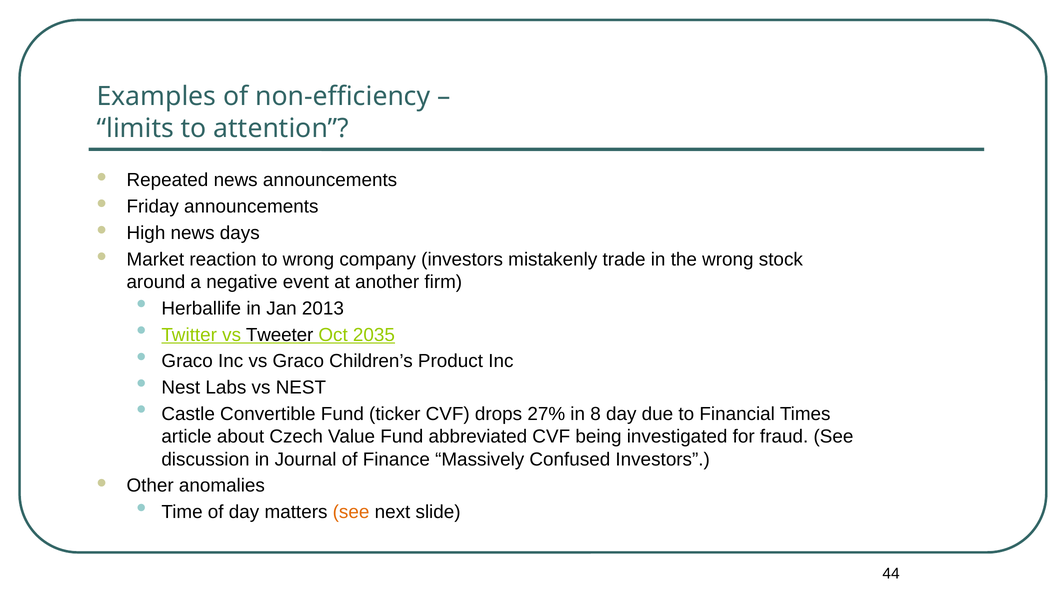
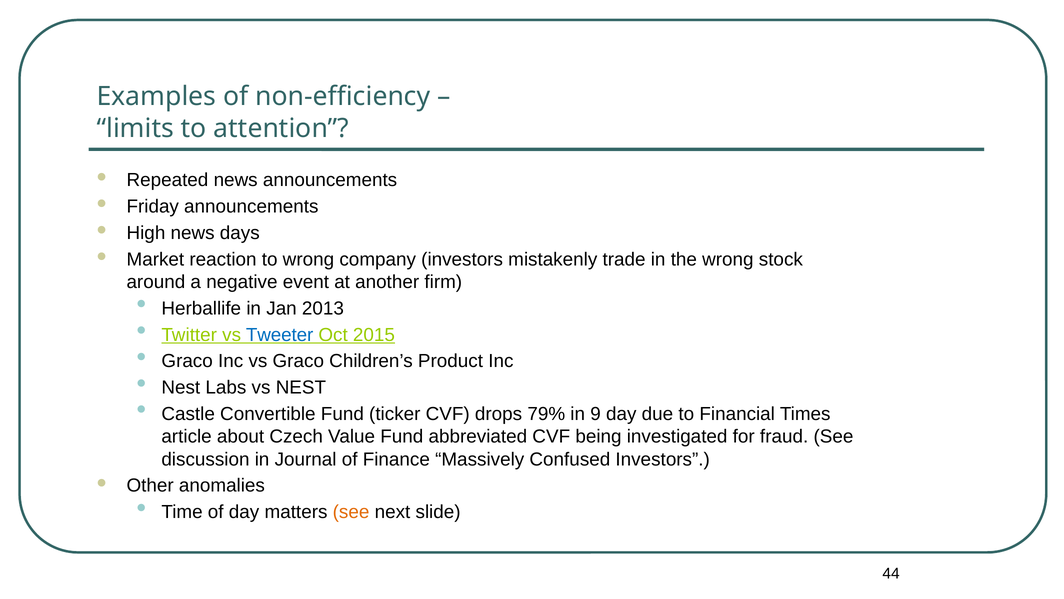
Tweeter colour: black -> blue (280, 334)
2035: 2035 -> 2015 (374, 334)
27%: 27% -> 79% (546, 414)
8: 8 -> 9 (596, 414)
